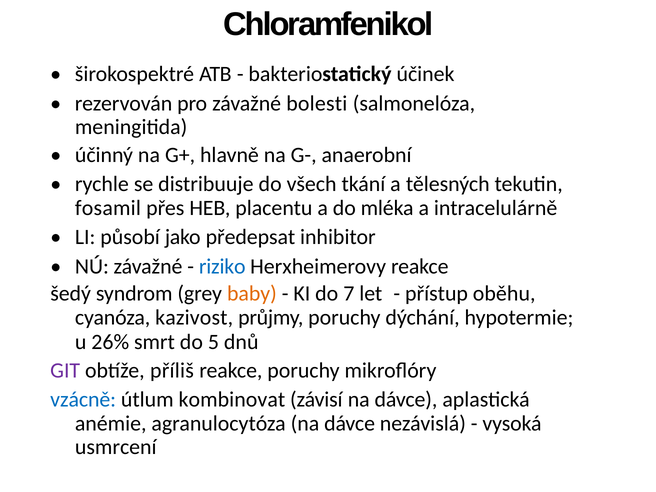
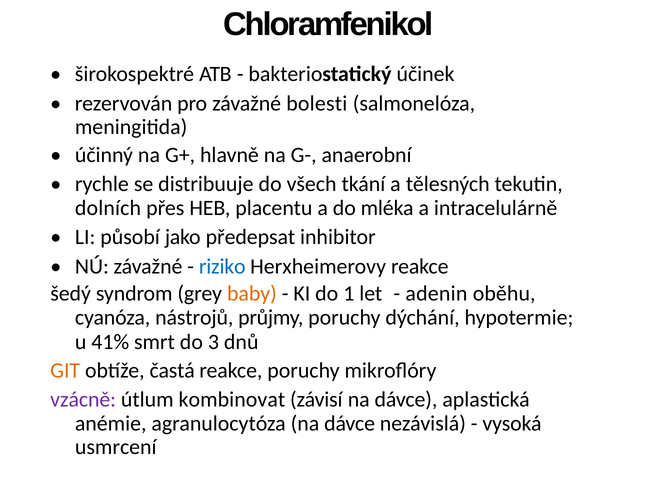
fosamil: fosamil -> dolních (108, 208)
7: 7 -> 1 (349, 294)
přístup: přístup -> adenin (436, 294)
kazivost: kazivost -> nástrojů (194, 317)
26%: 26% -> 41% (110, 342)
5: 5 -> 3 (213, 342)
GIT colour: purple -> orange (65, 371)
příliš: příliš -> častá (172, 371)
vzácně colour: blue -> purple (83, 400)
